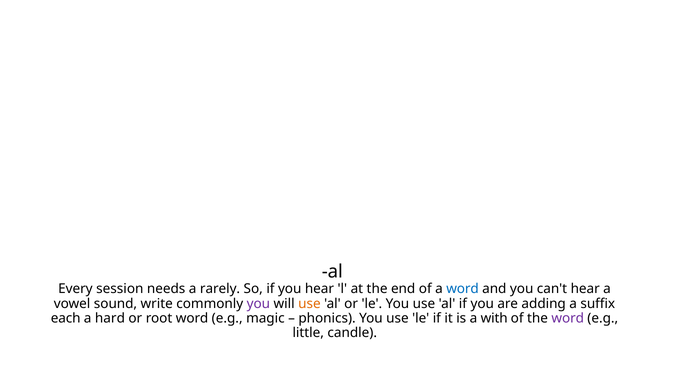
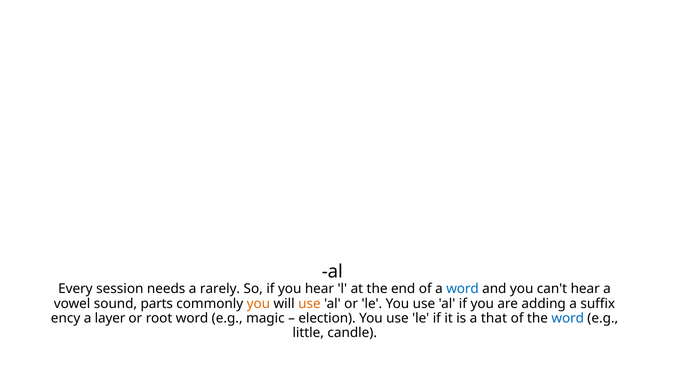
write: write -> parts (157, 304)
you colour: purple -> orange (258, 304)
each: each -> ency (66, 318)
hard: hard -> layer (110, 318)
phonics: phonics -> election (327, 318)
with: with -> that (494, 318)
word colour: purple -> blue (568, 318)
